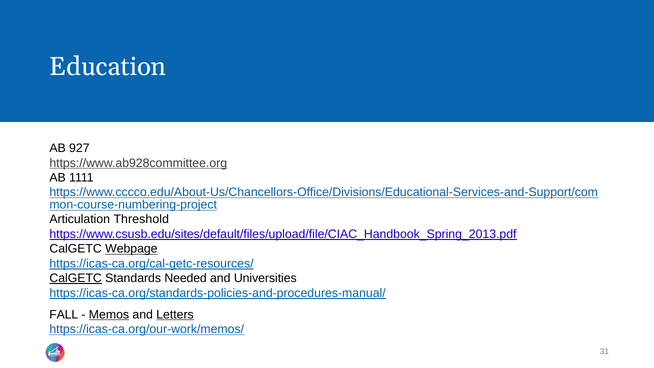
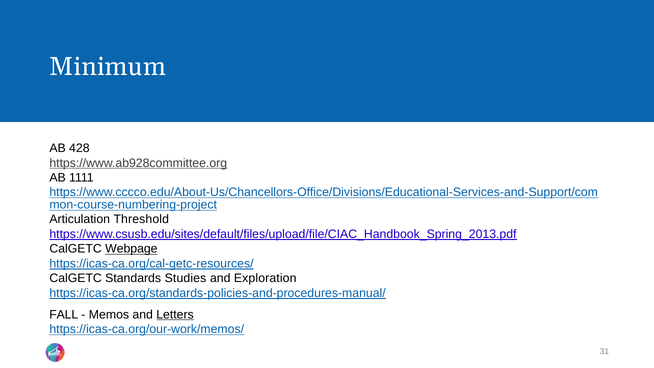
Education: Education -> Minimum (108, 67)
927: 927 -> 428 (79, 148)
CalGETC underline: present -> none (76, 278)
Needed: Needed -> Studies (186, 278)
Universities: Universities -> Exploration (265, 278)
Memos underline: present -> none (109, 314)
